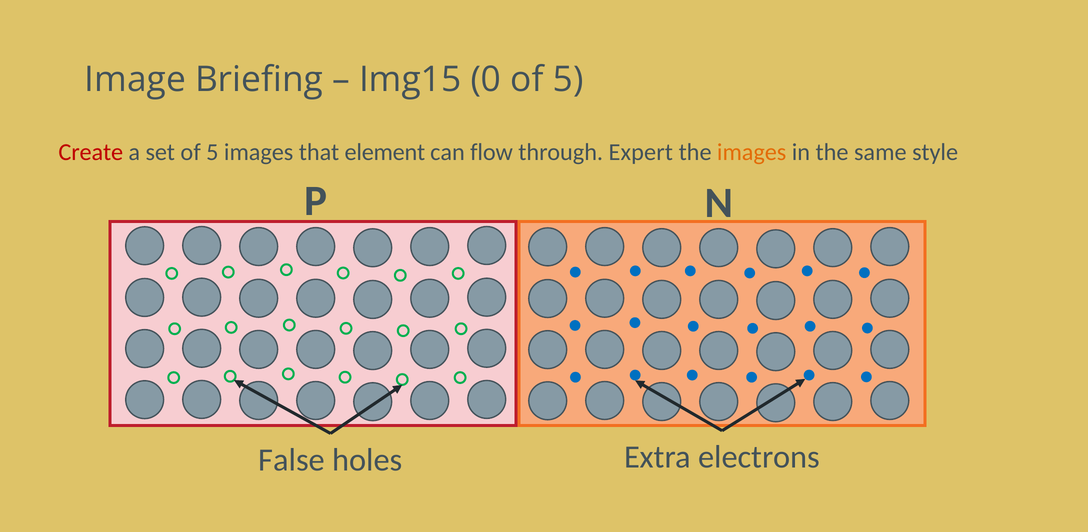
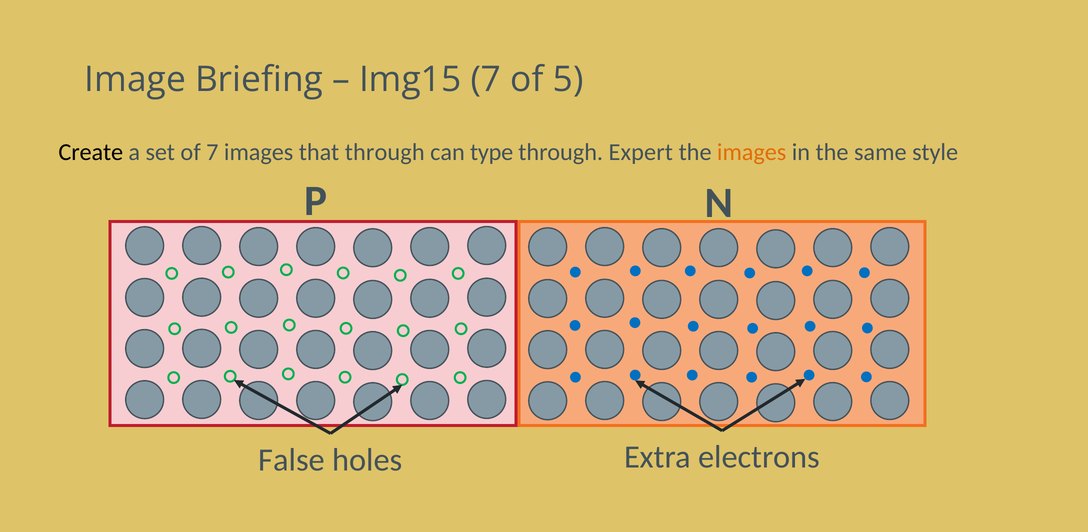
Img15 0: 0 -> 7 (486, 79)
Create colour: red -> black (91, 152)
set of 5: 5 -> 7 (212, 152)
that element: element -> through (385, 152)
flow: flow -> type (492, 152)
